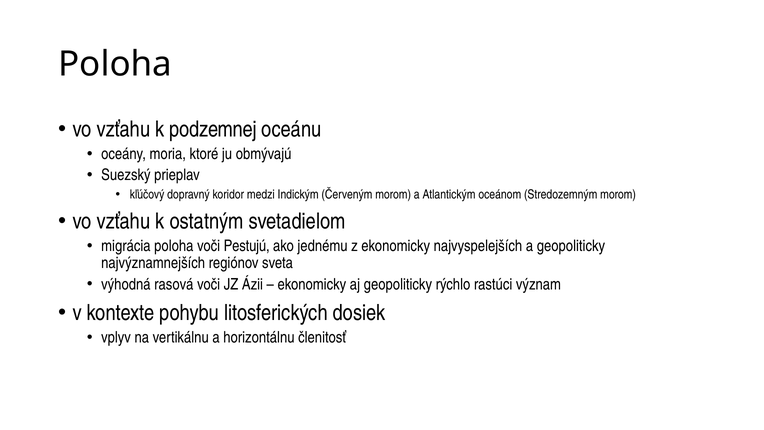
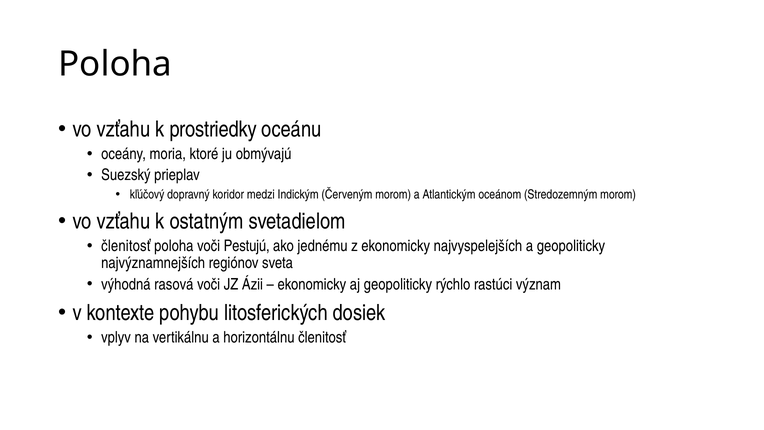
podzemnej: podzemnej -> prostriedky (213, 129)
migrácia: migrácia -> členitosť (126, 246)
